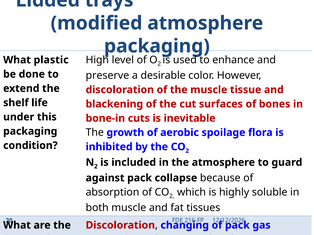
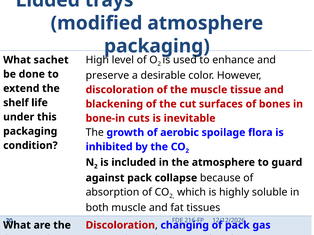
plastic: plastic -> sachet (51, 60)
